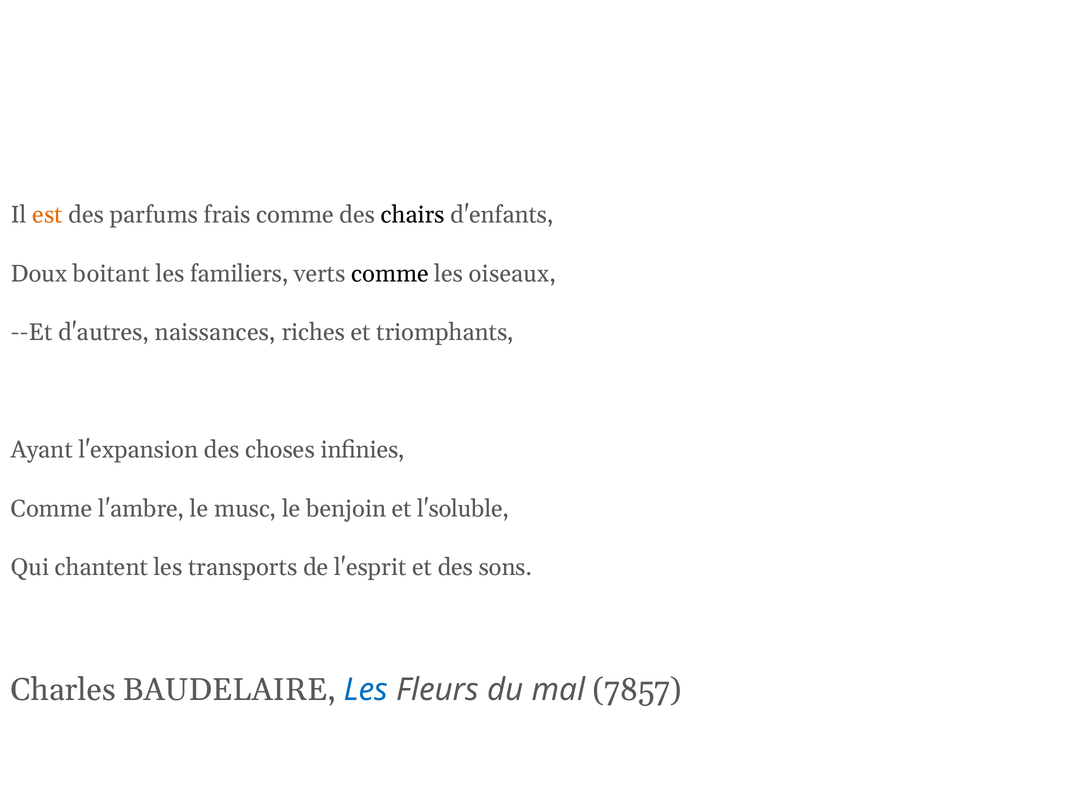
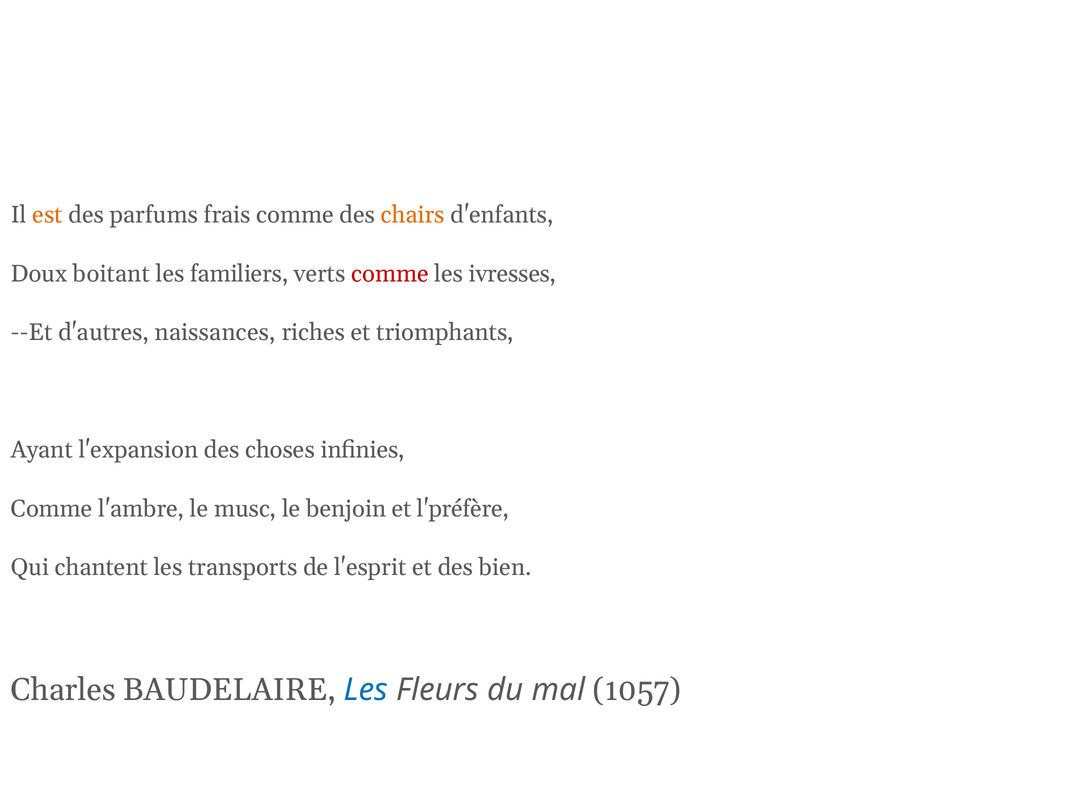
chairs colour: black -> orange (413, 215)
comme colour: black -> red (390, 274)
oiseaux: oiseaux -> ivresses (513, 274)
l'soluble: l'soluble -> l'préfère (463, 508)
sons: sons -> bien (505, 567)
7857: 7857 -> 1057 (637, 689)
